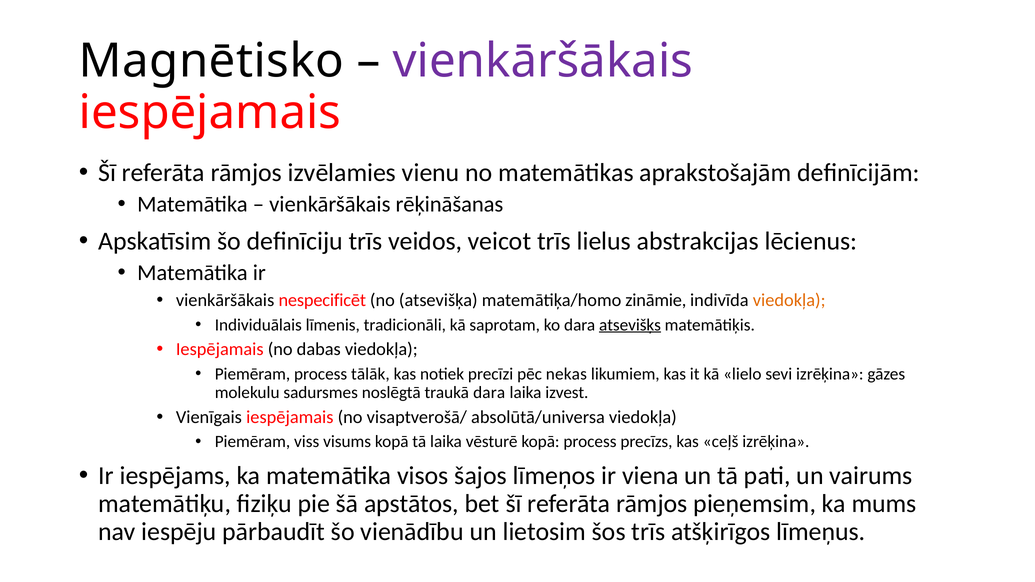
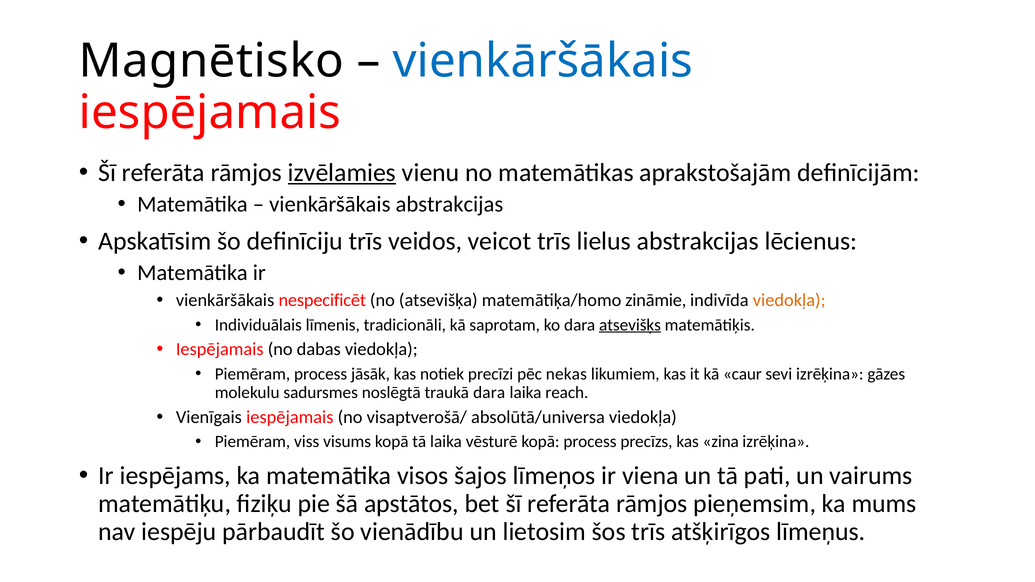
vienkāršākais colour: purple -> blue (543, 61)
izvēlamies underline: none -> present (342, 173)
vienkāršākais rēķināšanas: rēķināšanas -> abstrakcijas (449, 204)
tālāk: tālāk -> jāsāk (370, 374)
lielo: lielo -> caur (742, 374)
izvest: izvest -> reach (567, 393)
ceļš: ceļš -> zina (721, 442)
